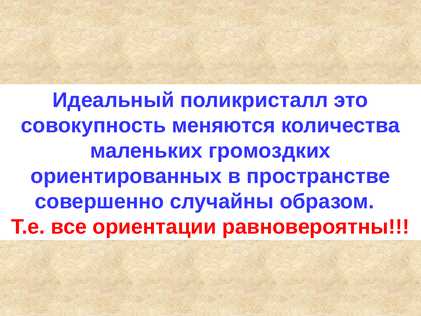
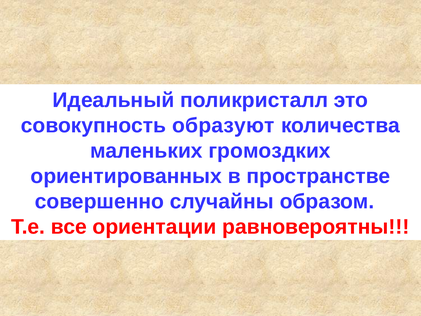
меняются: меняются -> образуют (223, 126)
